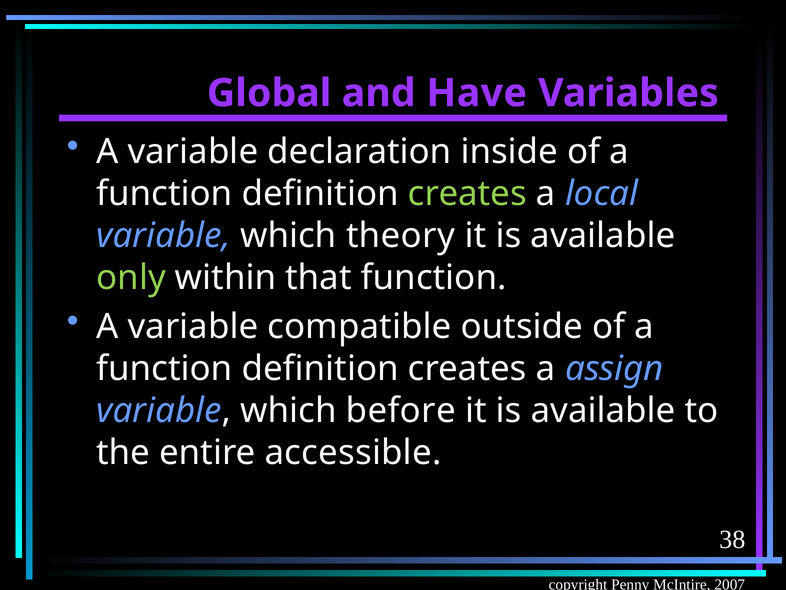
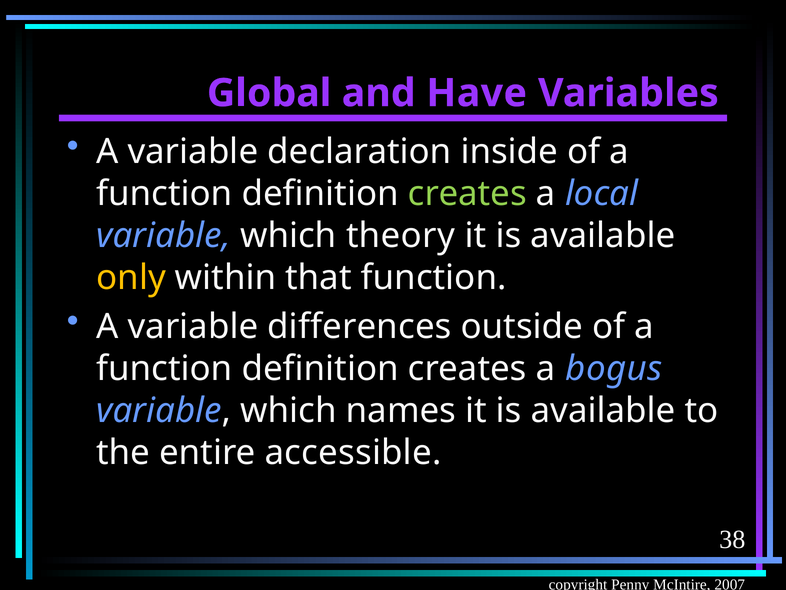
only colour: light green -> yellow (131, 278)
compatible: compatible -> differences (359, 327)
assign: assign -> bogus (614, 368)
before: before -> names (401, 410)
